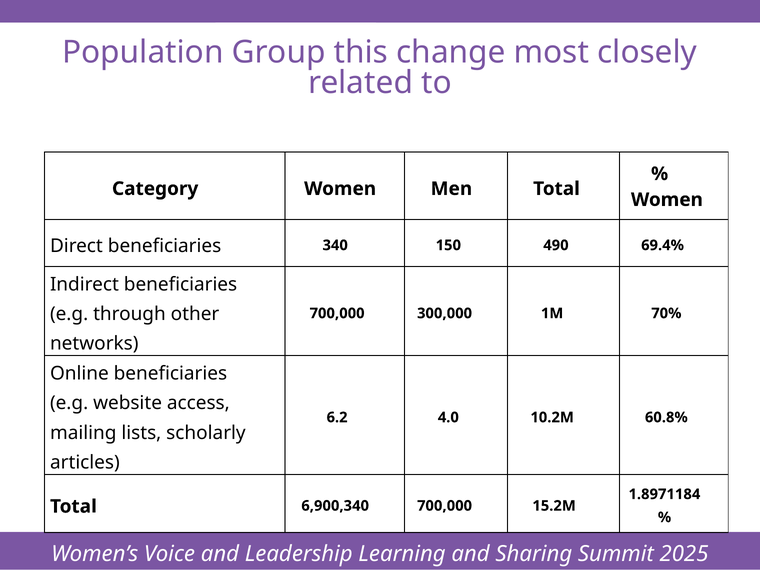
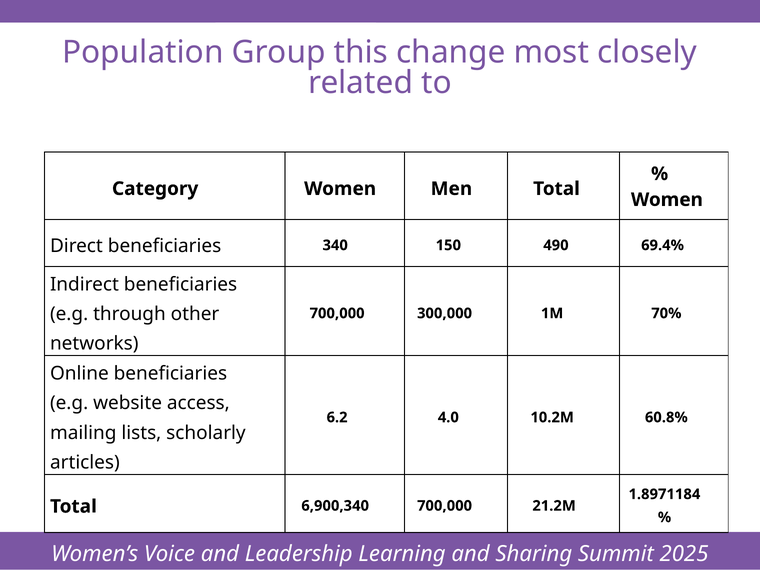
15.2M: 15.2M -> 21.2M (554, 506)
